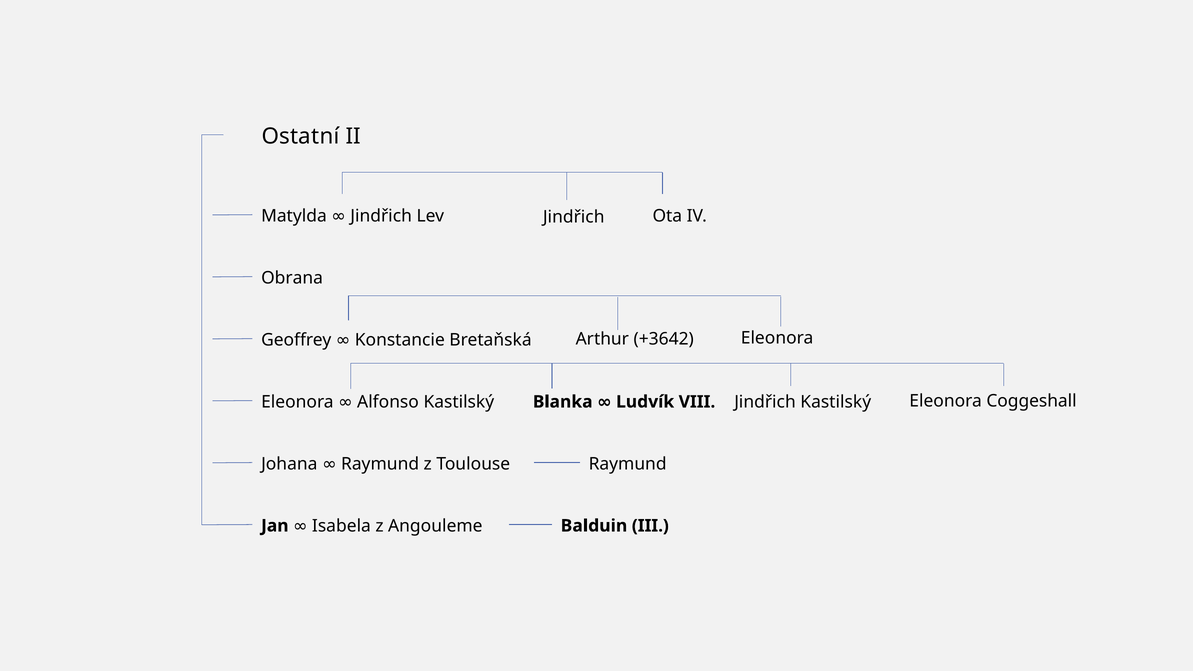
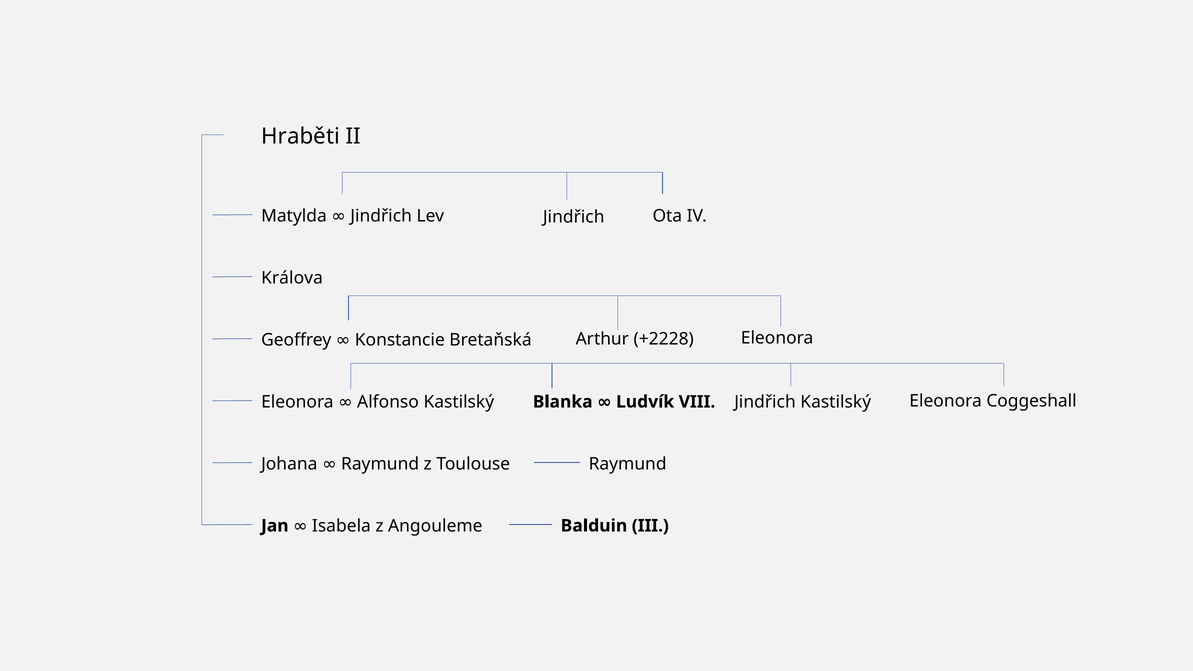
Ostatní: Ostatní -> Hraběti (301, 136)
Obrana: Obrana -> Králova (292, 278)
+3642: +3642 -> +2228 (664, 339)
